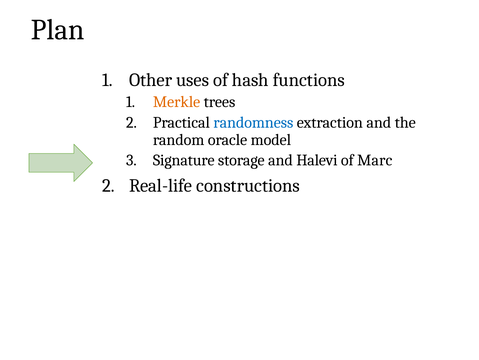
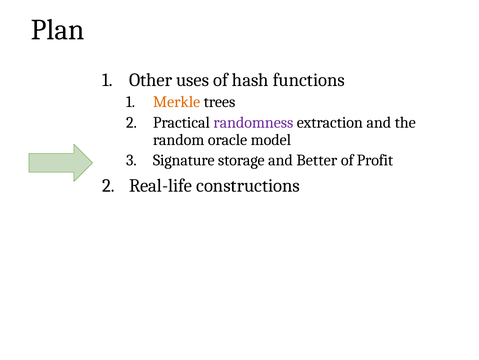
randomness colour: blue -> purple (253, 122)
Halevi: Halevi -> Better (317, 160)
Marc: Marc -> Profit (375, 160)
